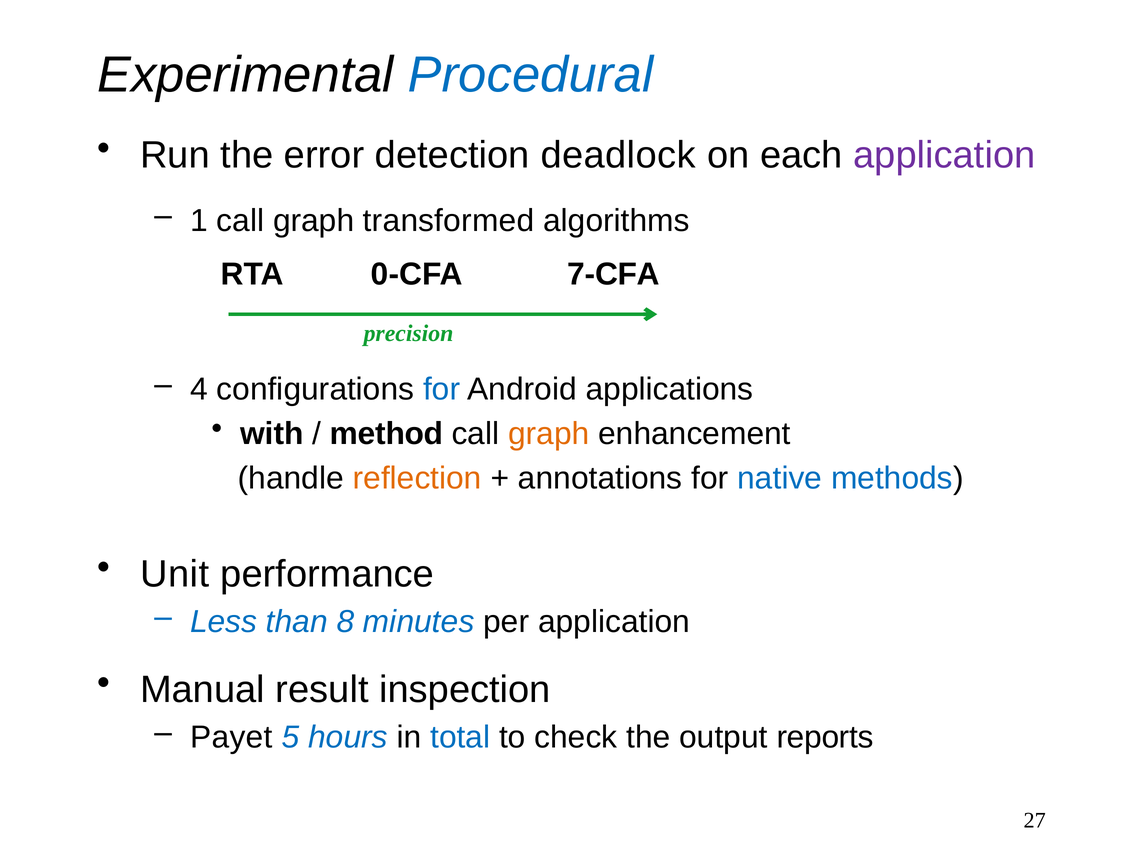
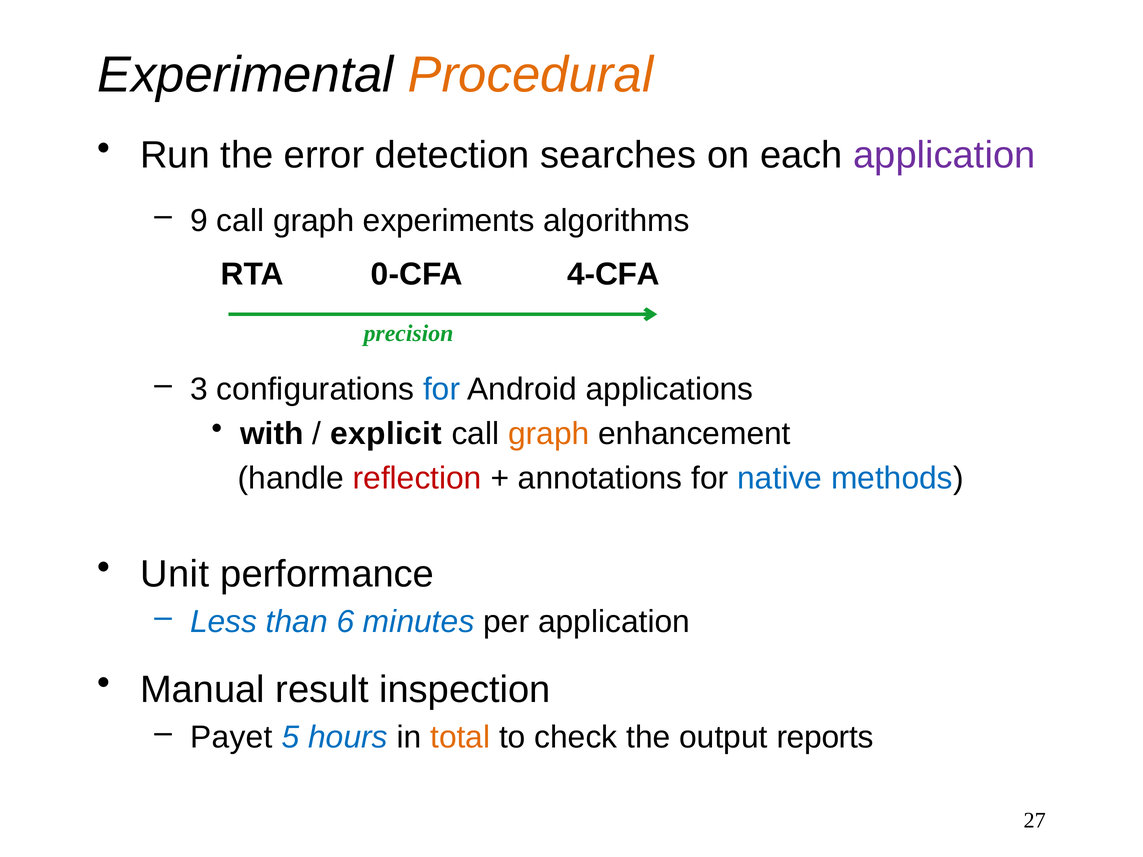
Procedural colour: blue -> orange (531, 75)
deadlock: deadlock -> searches (618, 155)
1: 1 -> 9 (199, 221)
transformed: transformed -> experiments (449, 221)
7-CFA: 7-CFA -> 4-CFA (614, 275)
4: 4 -> 3 (199, 389)
method: method -> explicit (386, 434)
reflection colour: orange -> red (417, 478)
8: 8 -> 6 (345, 622)
total colour: blue -> orange (460, 738)
